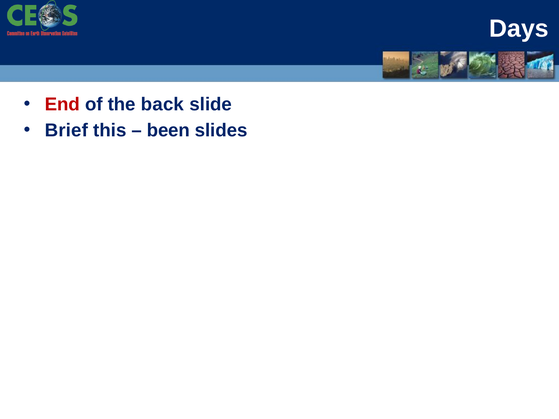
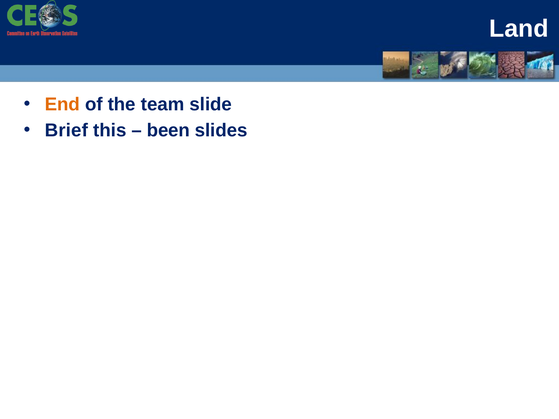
Days: Days -> Land (519, 29)
End colour: red -> orange (62, 104)
back: back -> team (163, 104)
